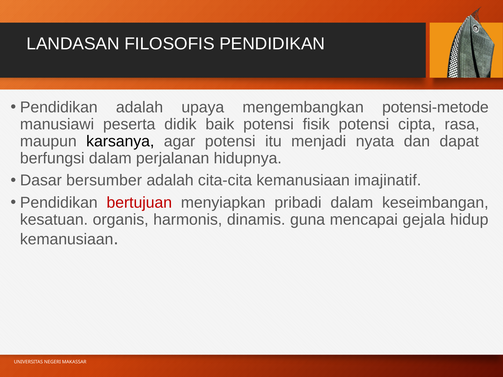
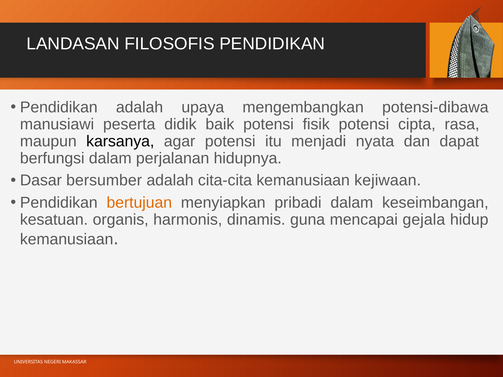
potensi-metode: potensi-metode -> potensi-dibawa (435, 107)
imajinatif: imajinatif -> kejiwaan (388, 181)
bertujuan colour: red -> orange (139, 203)
